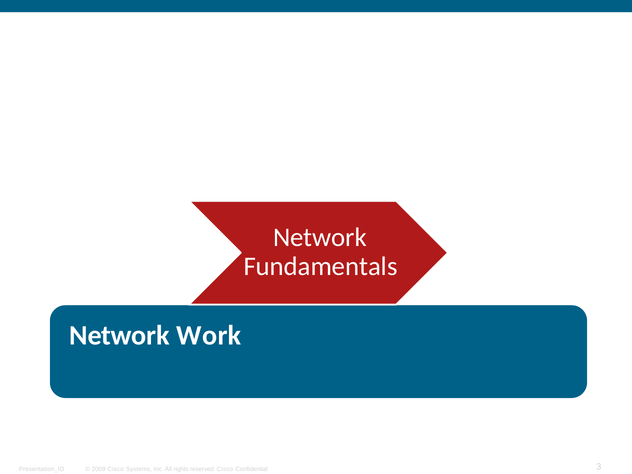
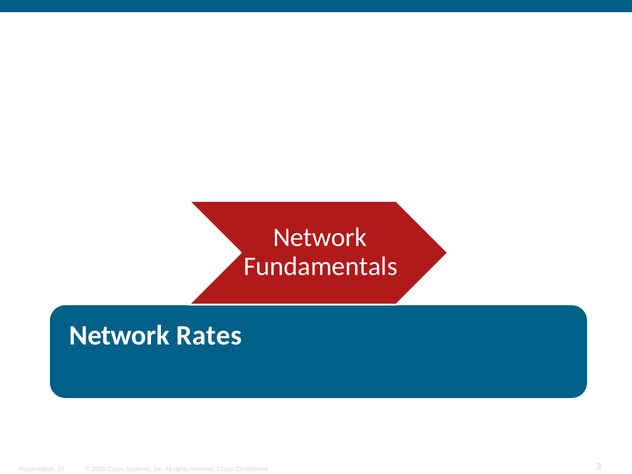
Work: Work -> Rates (209, 336)
